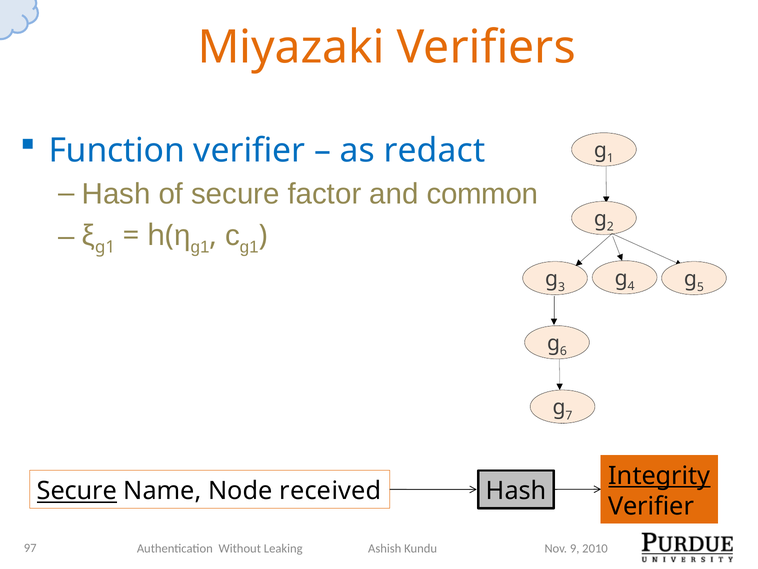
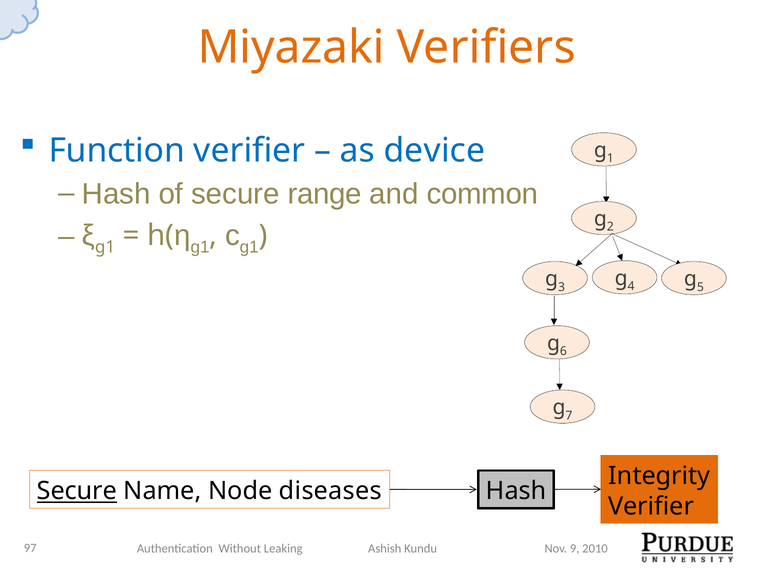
redact: redact -> device (434, 151)
factor: factor -> range (325, 194)
Integrity underline: present -> none (659, 475)
received: received -> diseases (330, 491)
